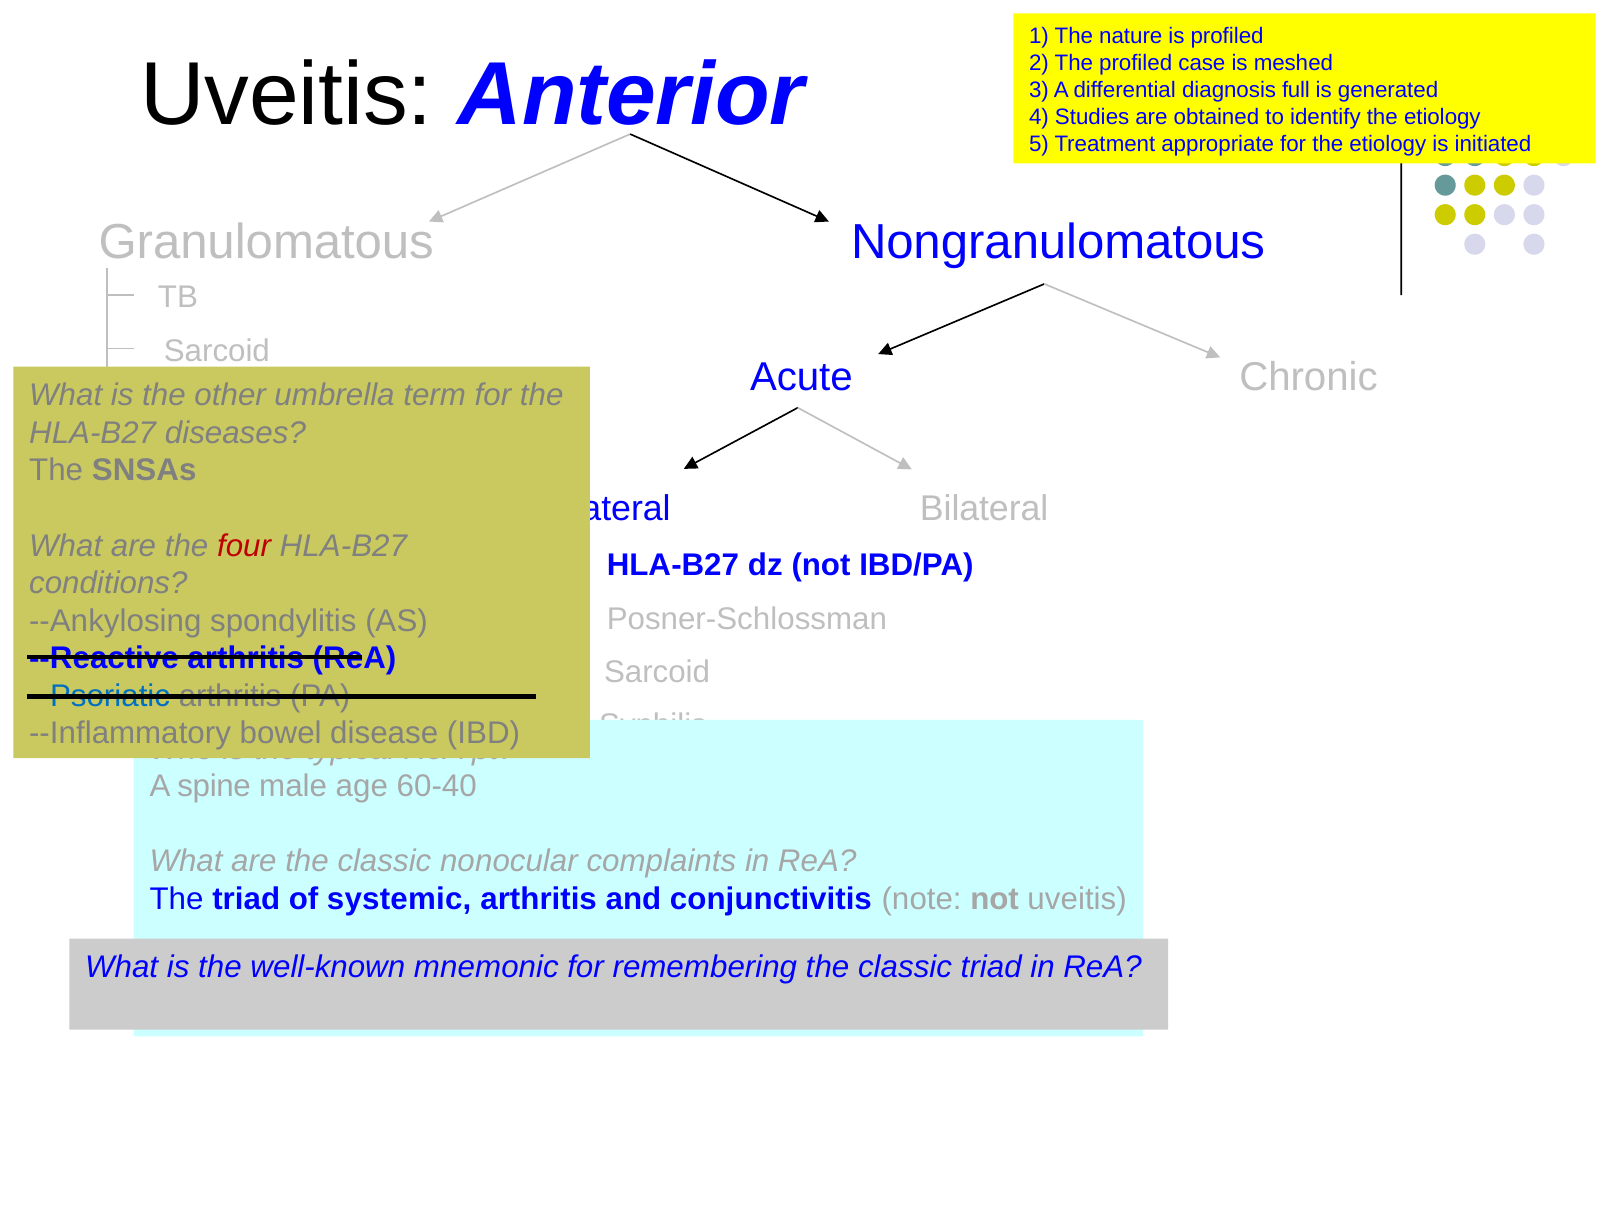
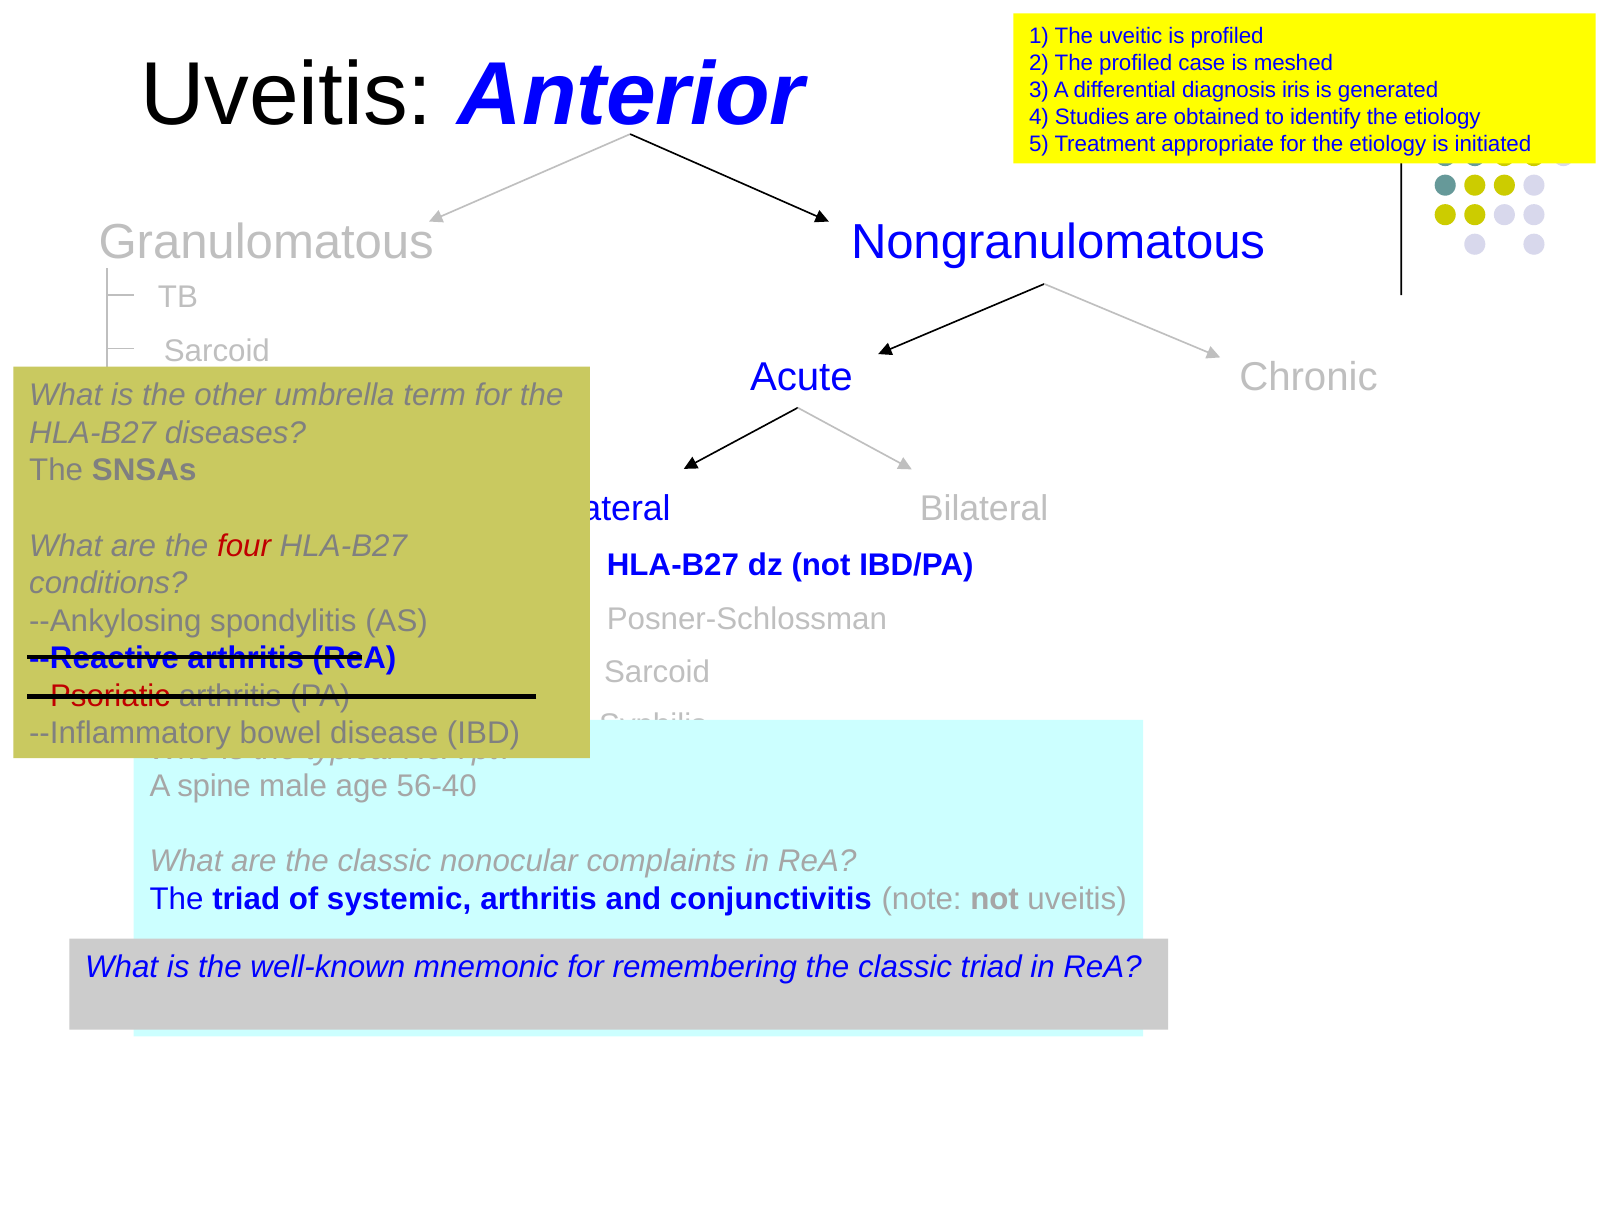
nature: nature -> uveitic (1131, 36)
full: full -> iris (1296, 90)
--Psoriatic colour: blue -> red (100, 696)
60-40: 60-40 -> 56-40 (437, 786)
